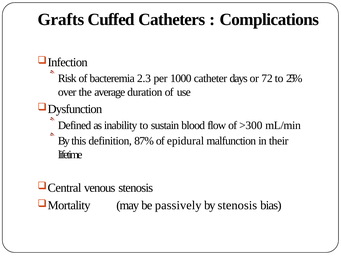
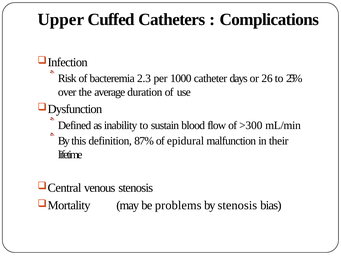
Grafts: Grafts -> Upper (61, 19)
72: 72 -> 26 (267, 78)
passively: passively -> problems (178, 205)
